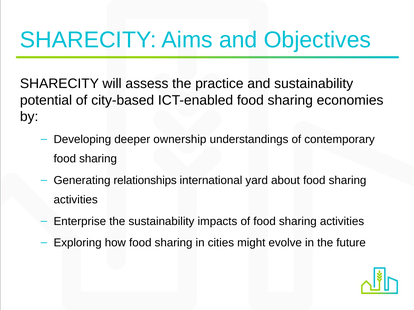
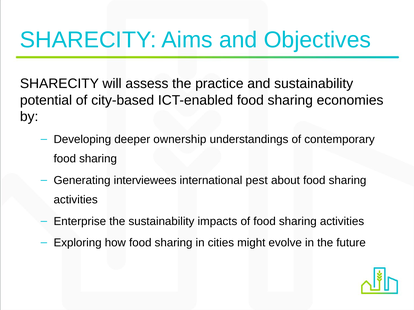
relationships: relationships -> interviewees (145, 181)
yard: yard -> pest (257, 181)
